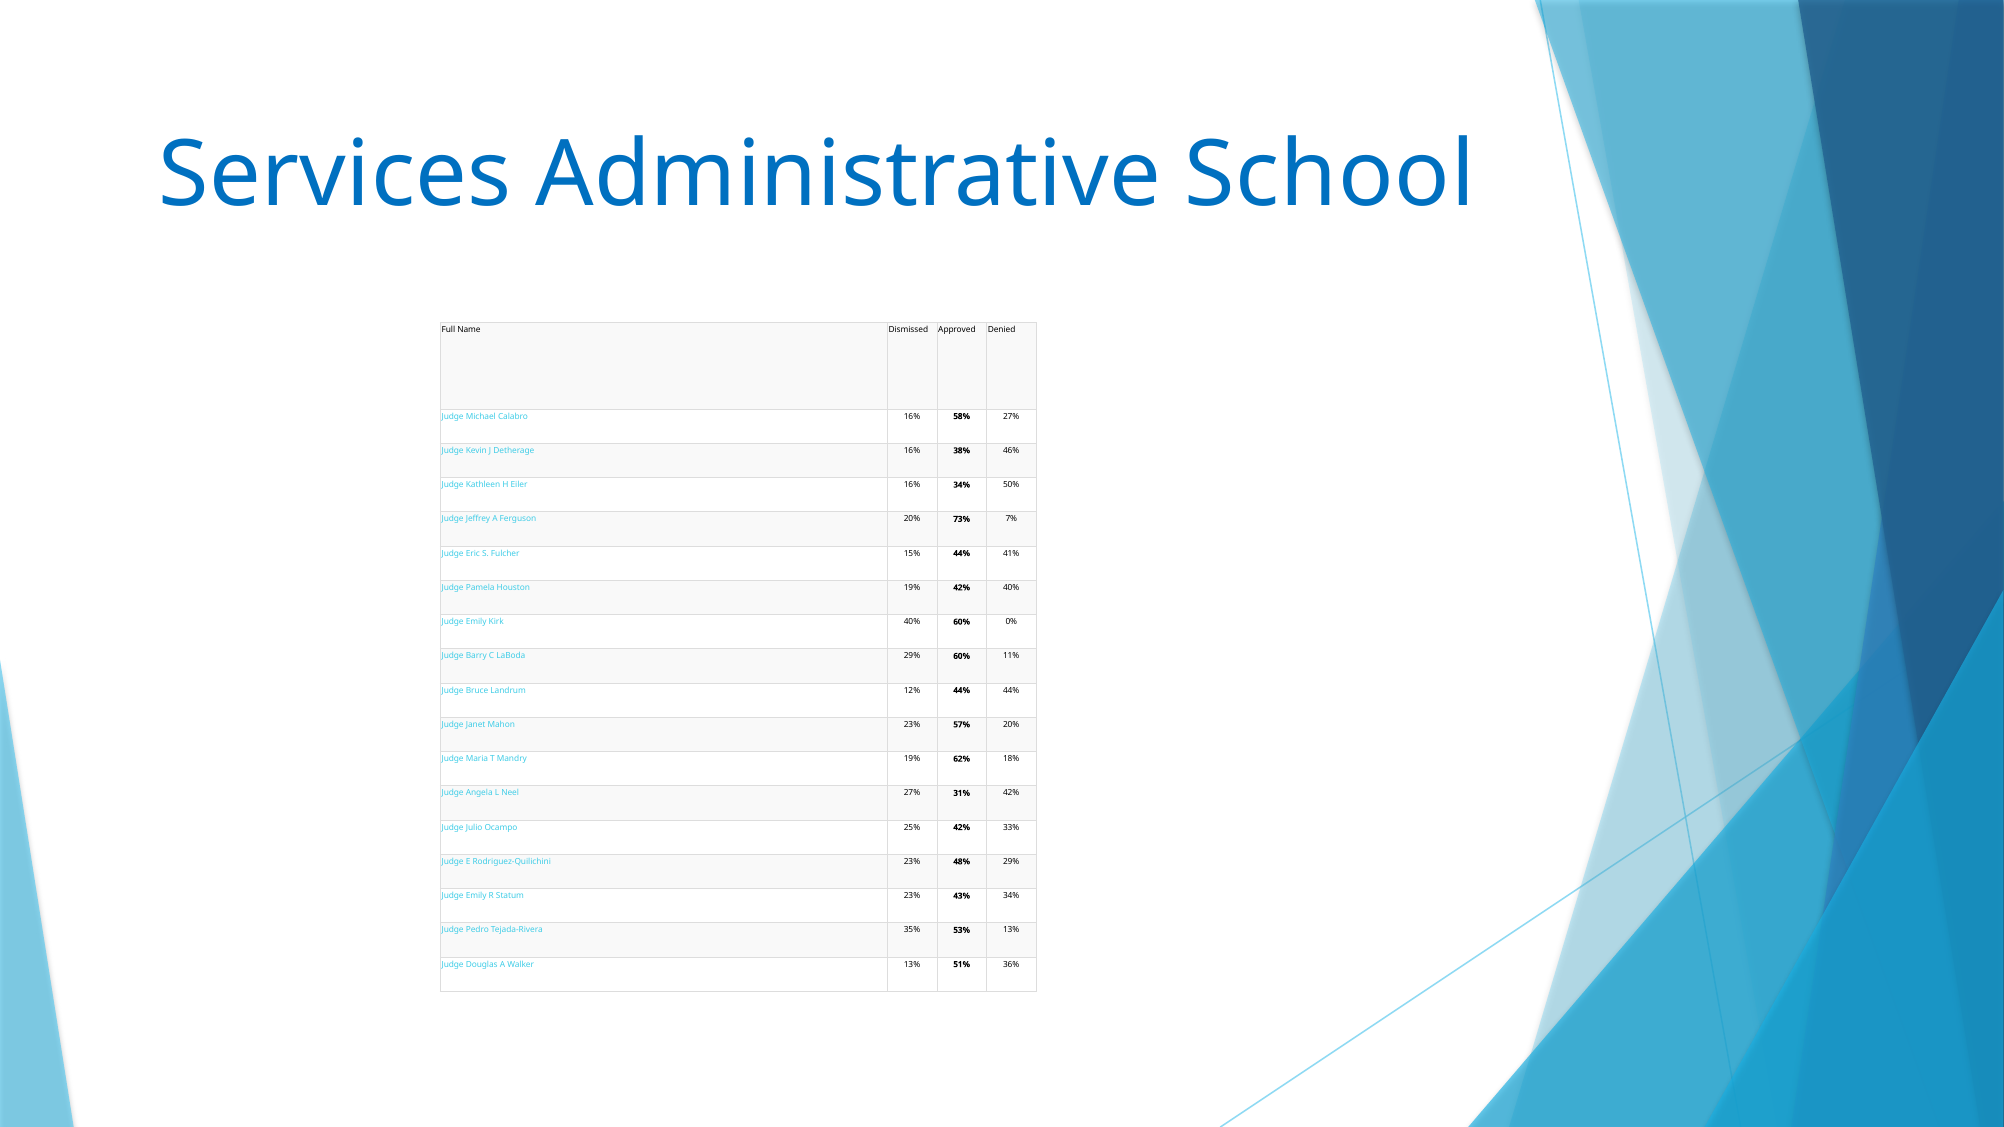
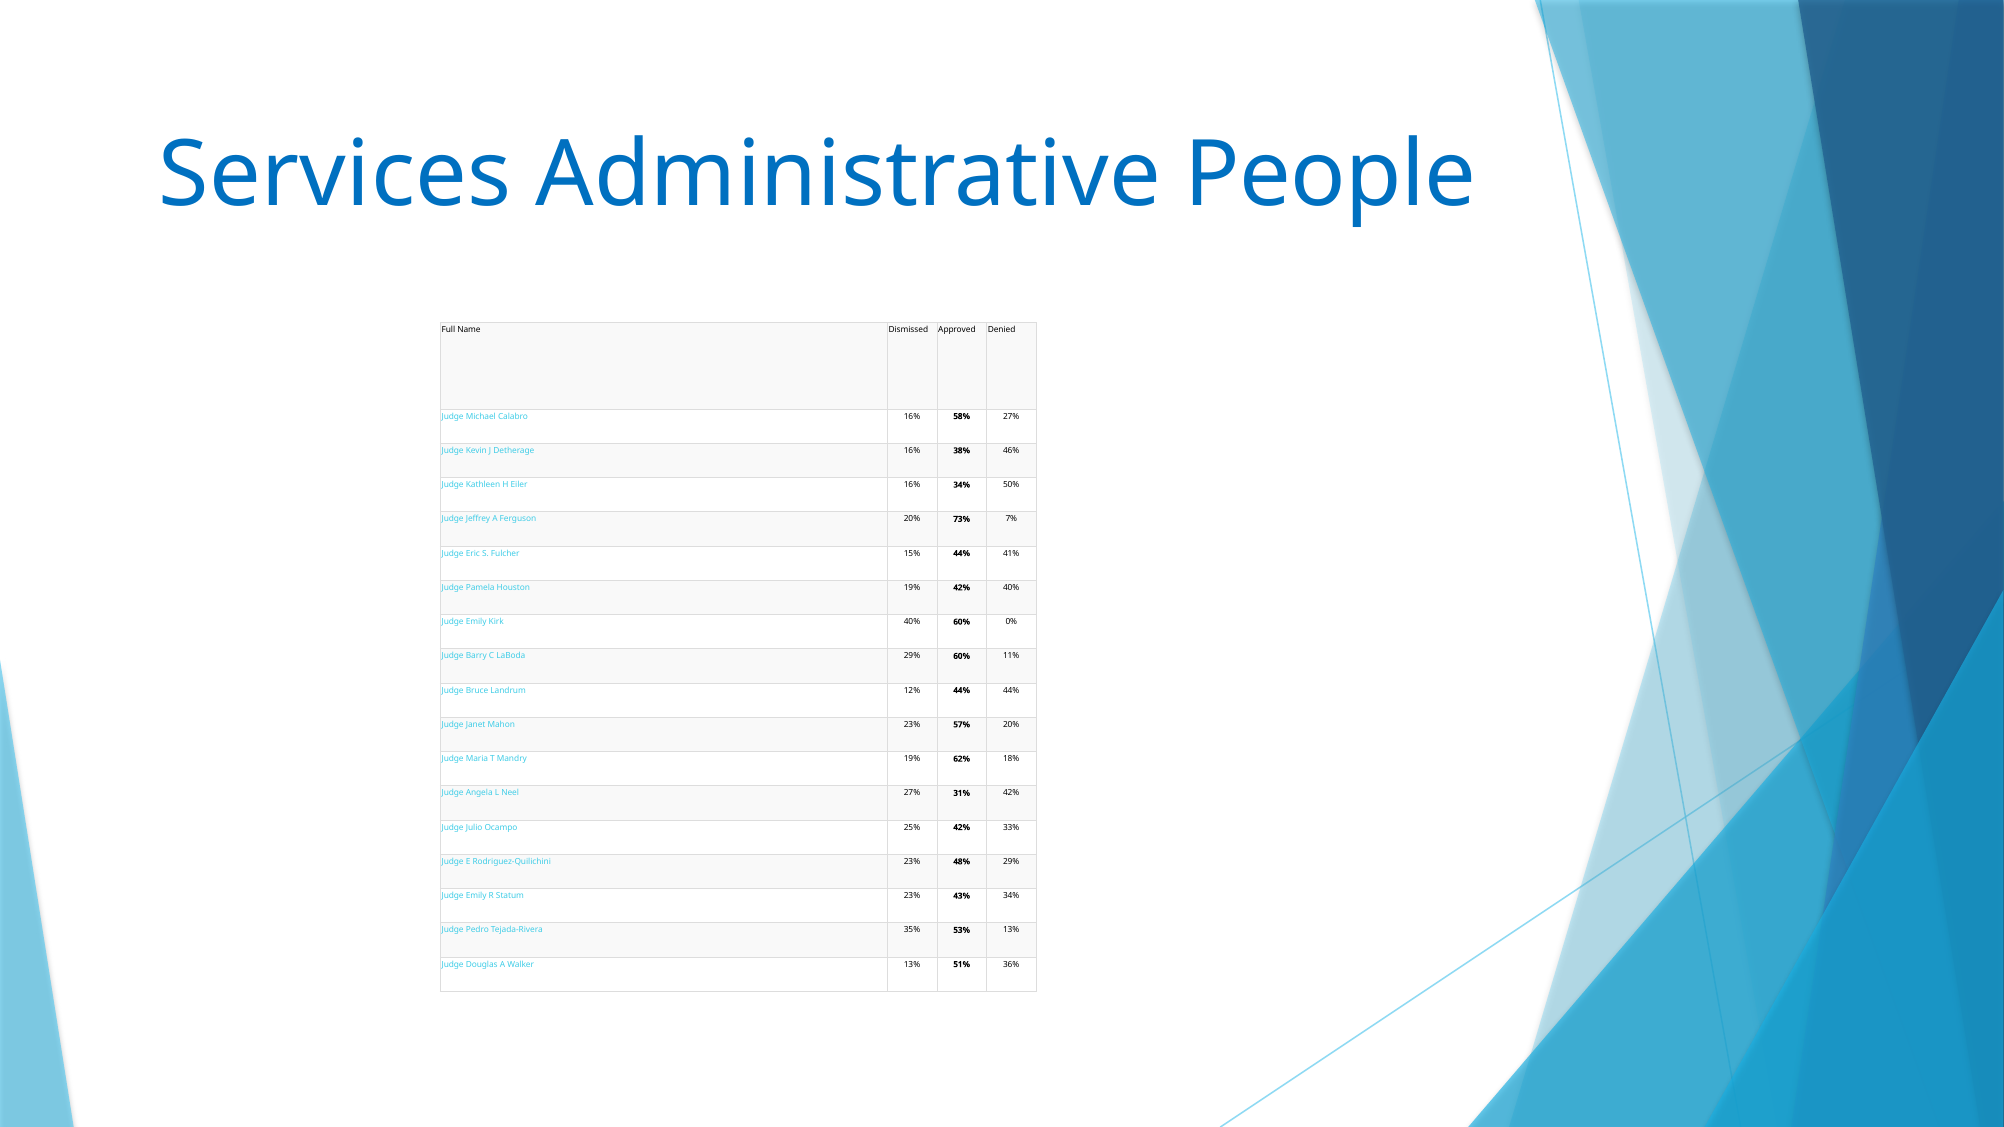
School: School -> People (1330, 176)
